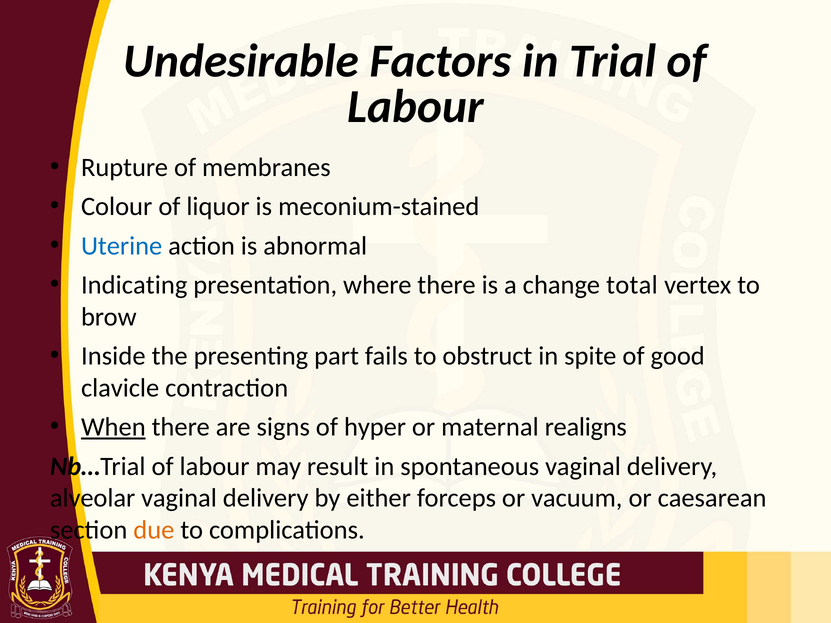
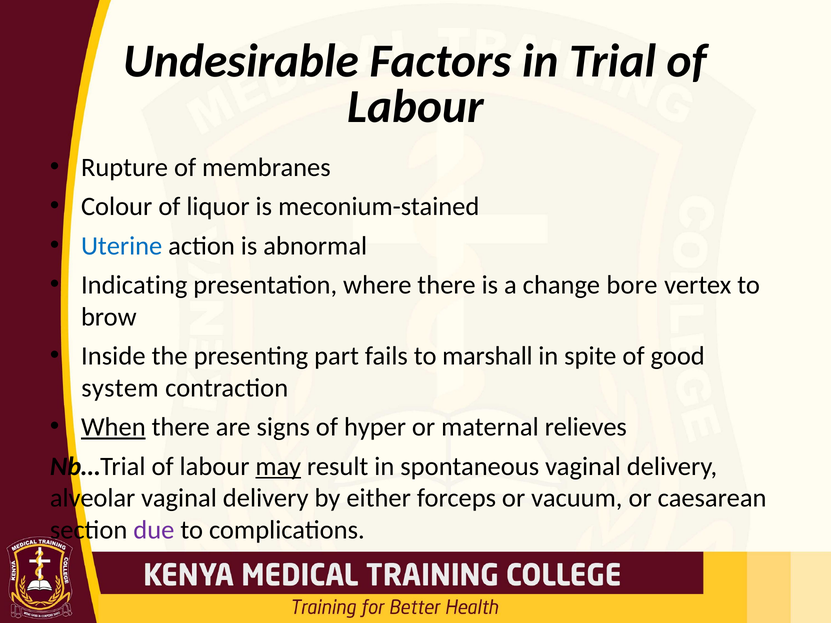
total: total -> bore (632, 285)
obstruct: obstruct -> marshall (487, 356)
clavicle: clavicle -> system (120, 388)
realigns: realigns -> relieves (586, 427)
may underline: none -> present (278, 466)
due colour: orange -> purple (154, 530)
